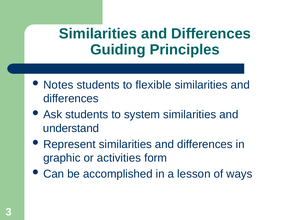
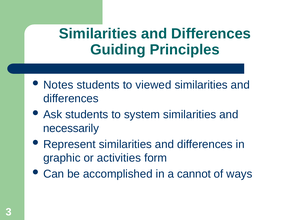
flexible: flexible -> viewed (153, 85)
understand: understand -> necessarily (71, 128)
lesson: lesson -> cannot (194, 174)
